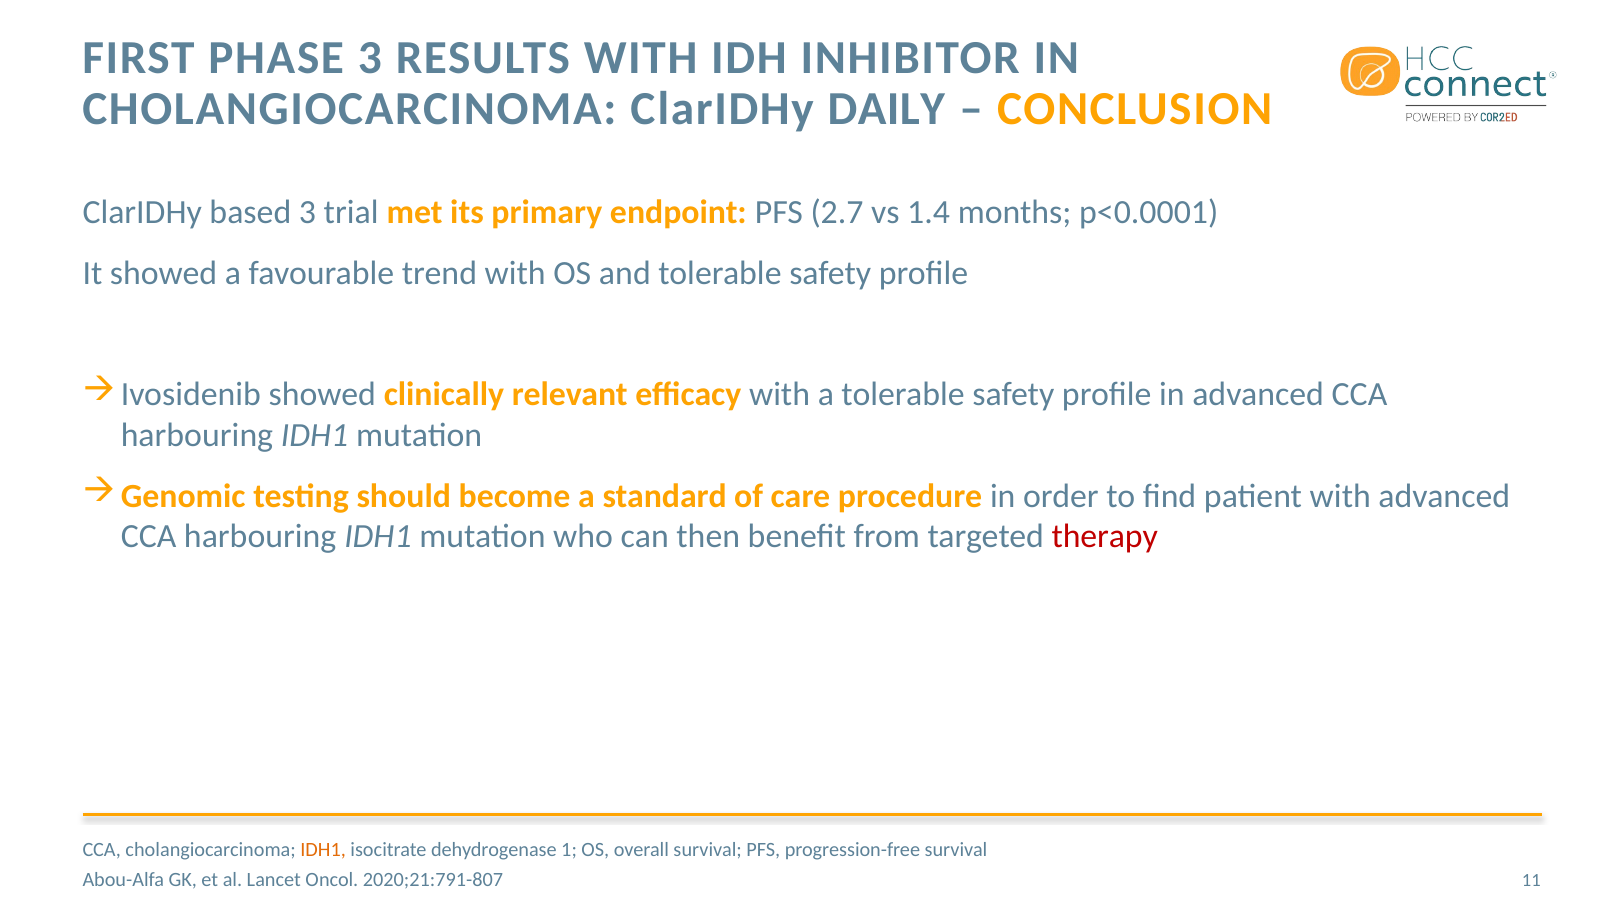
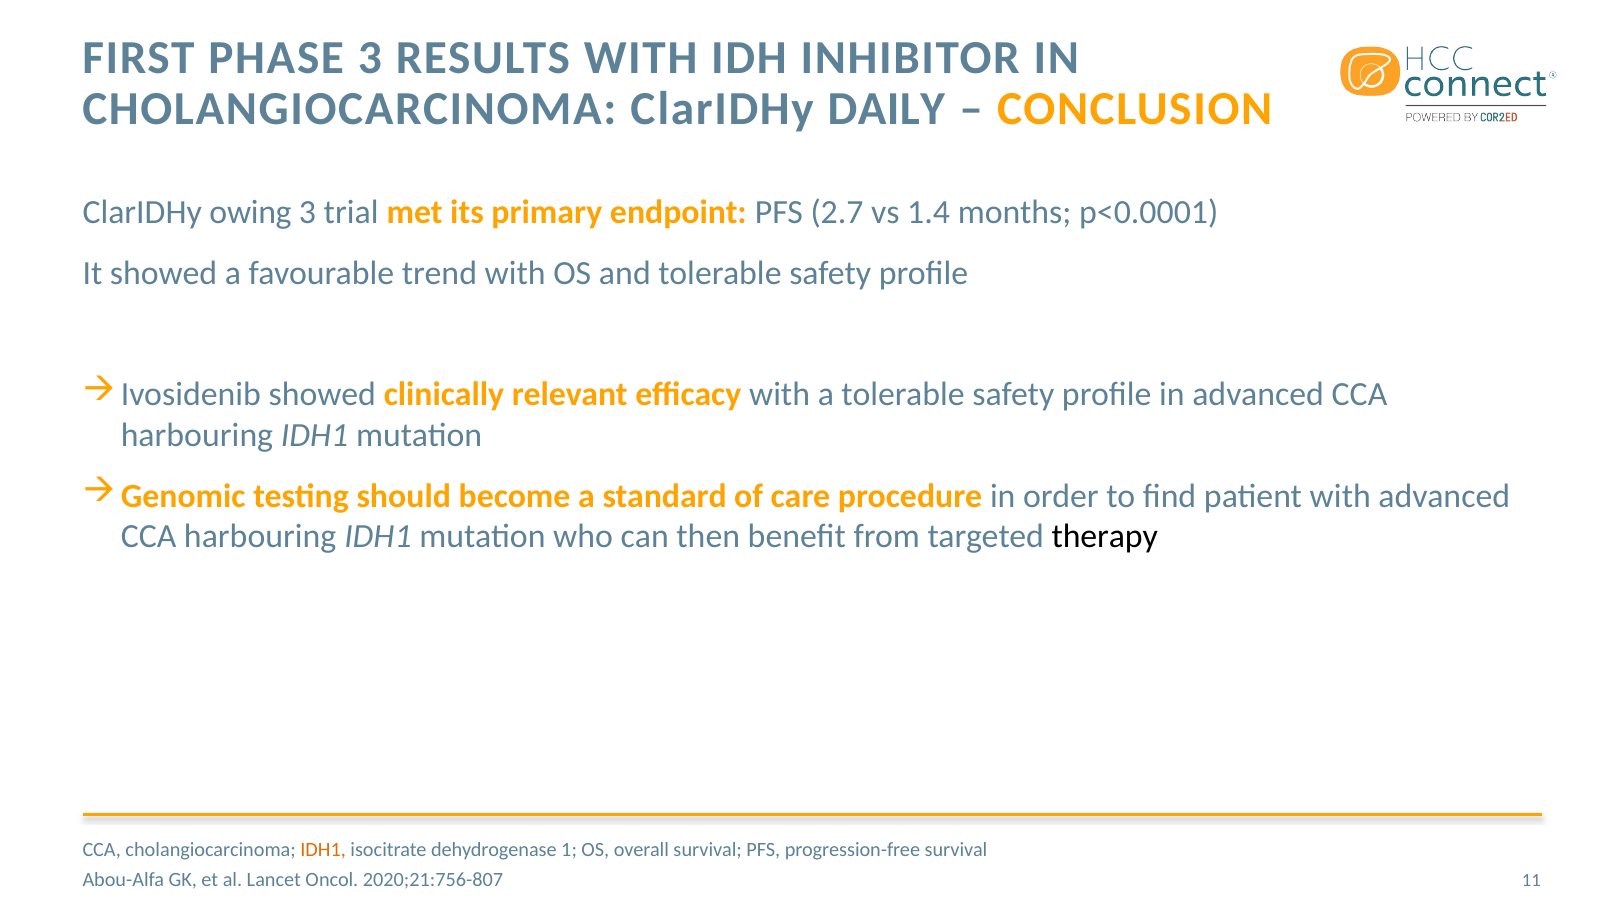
based: based -> owing (251, 212)
therapy colour: red -> black (1105, 537)
2020;21:791-807: 2020;21:791-807 -> 2020;21:756-807 (433, 880)
